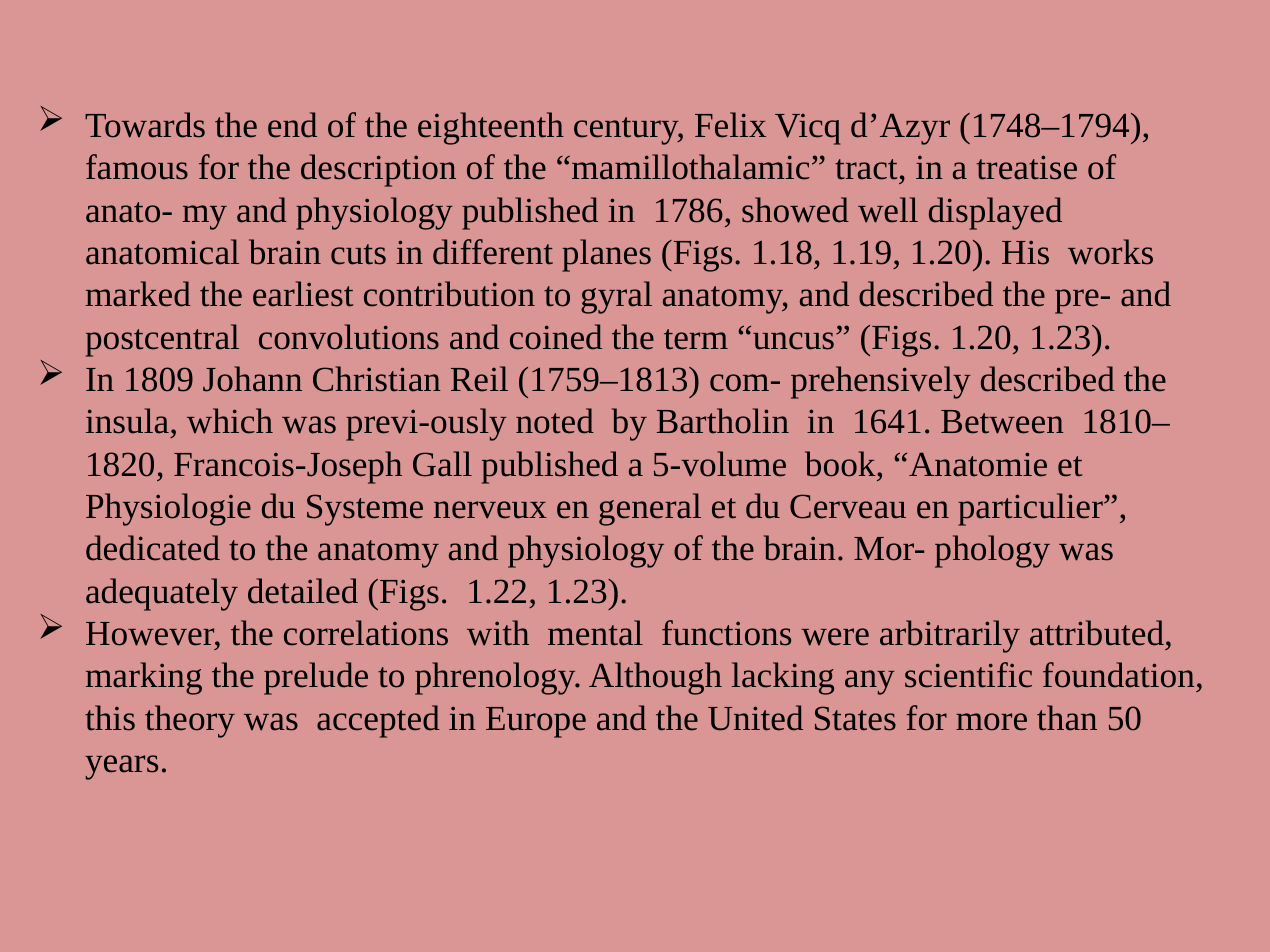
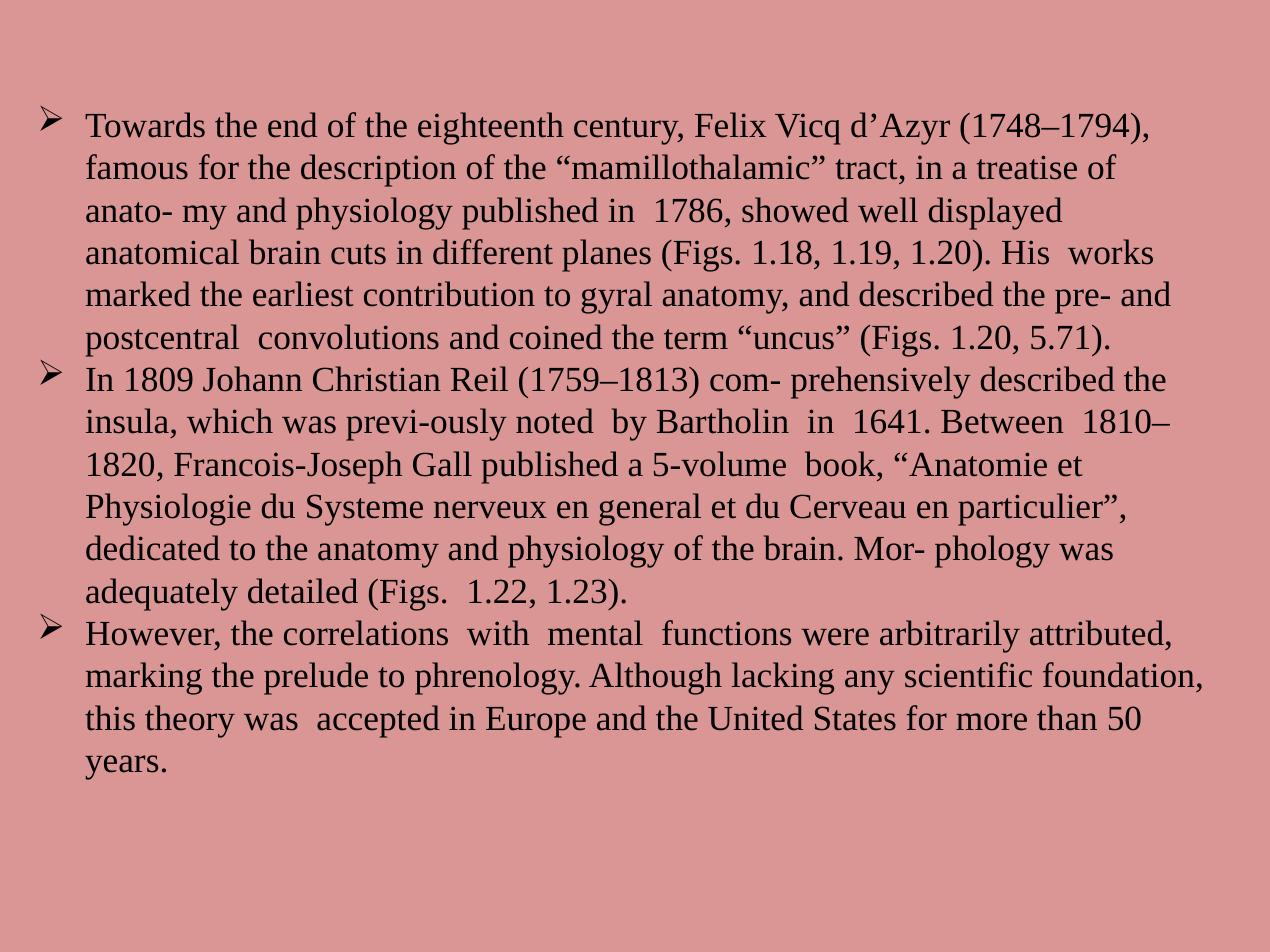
1.20 1.23: 1.23 -> 5.71 (1071, 338)
